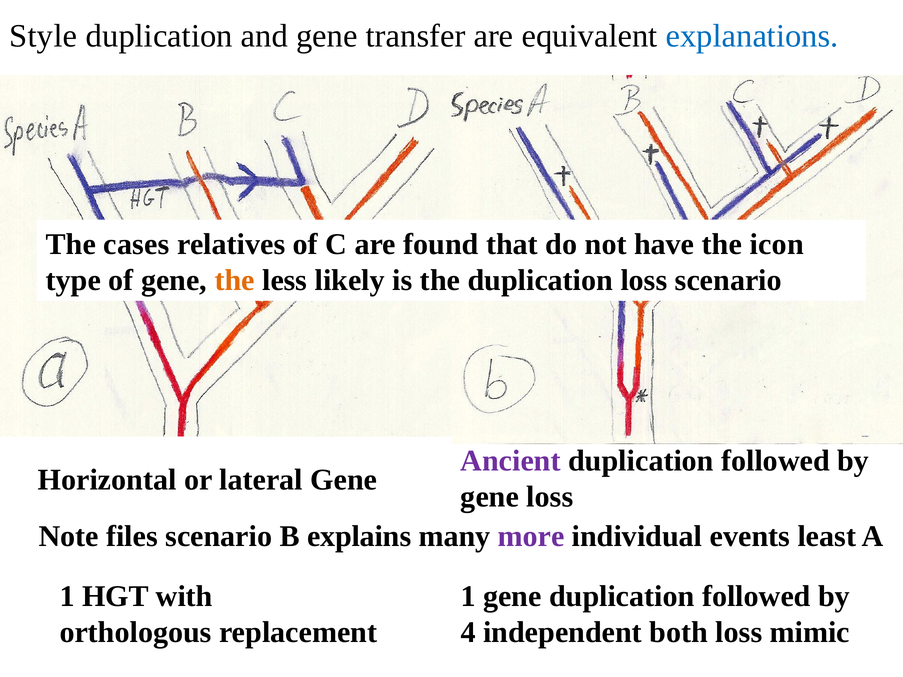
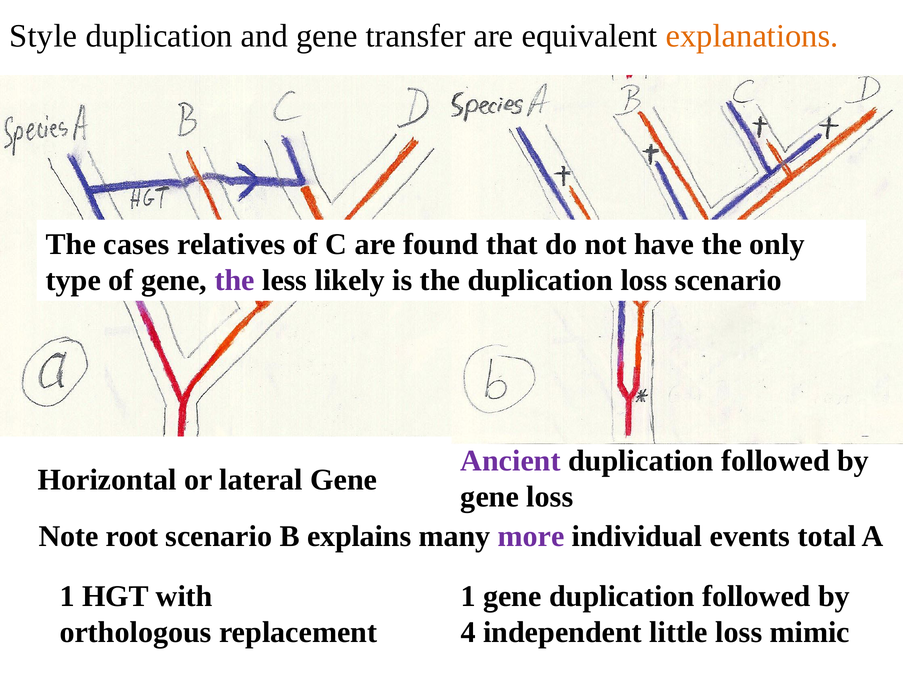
explanations colour: blue -> orange (752, 36)
icon: icon -> only (777, 244)
the colour: orange -> purple (235, 281)
files: files -> root (132, 536)
least: least -> total (827, 536)
both: both -> little (679, 633)
